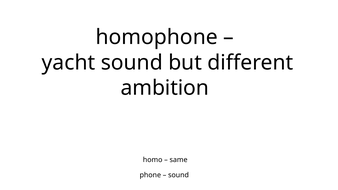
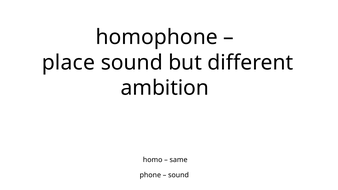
yacht: yacht -> place (68, 63)
